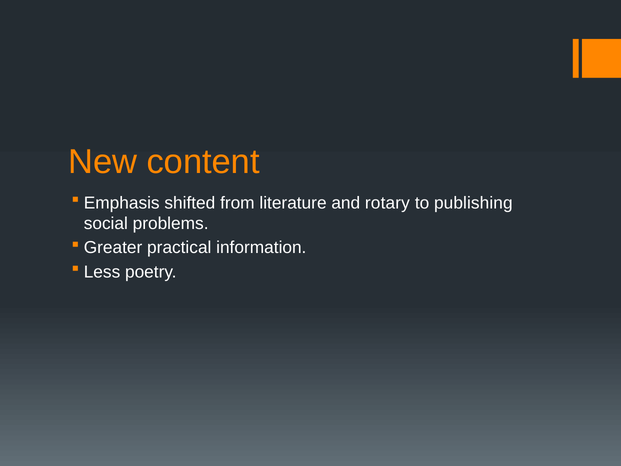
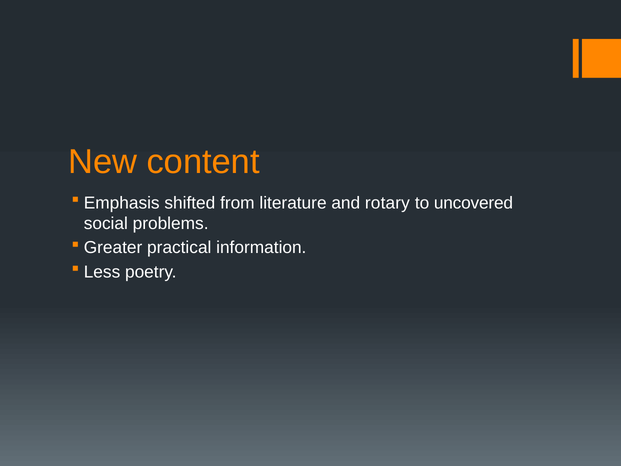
publishing: publishing -> uncovered (473, 203)
